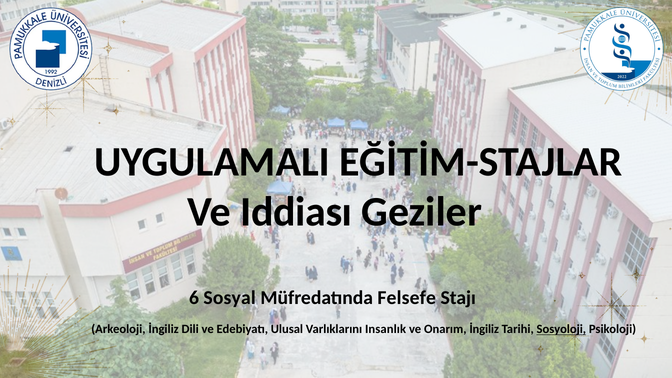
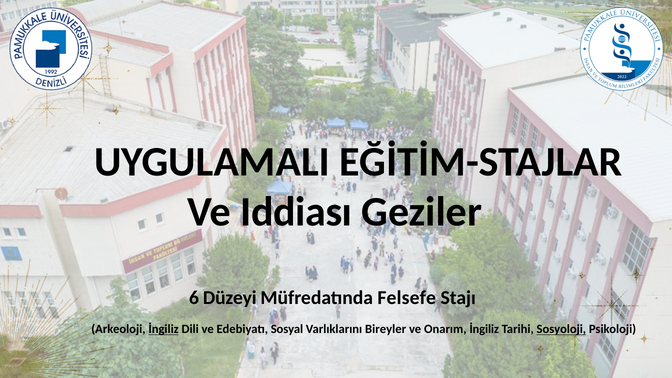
Sosyal: Sosyal -> Düzeyi (230, 298)
İngiliz underline: none -> present (164, 329)
Ulusal: Ulusal -> Sosyal (287, 329)
Insanlık: Insanlık -> Bireyler (386, 329)
